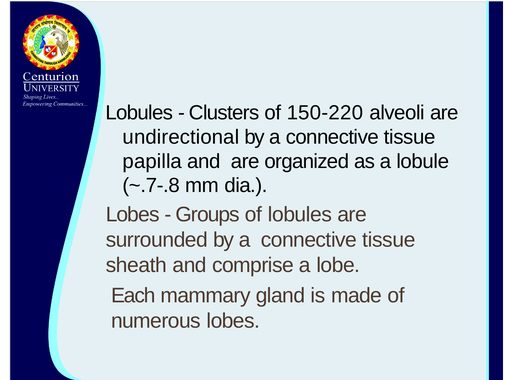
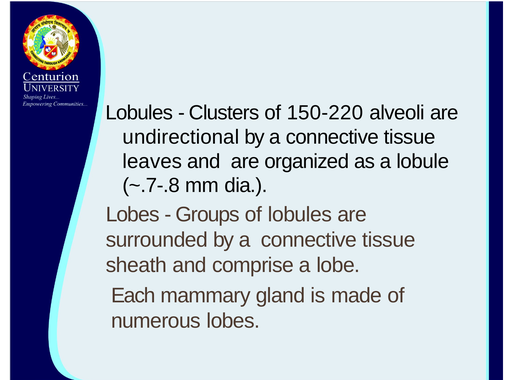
papilla: papilla -> leaves (152, 161)
